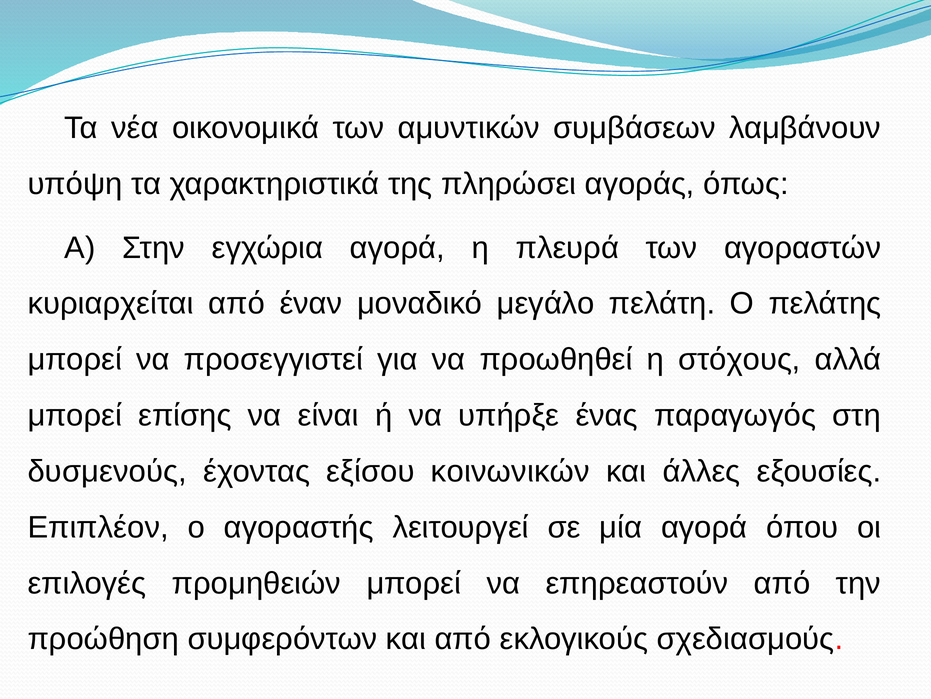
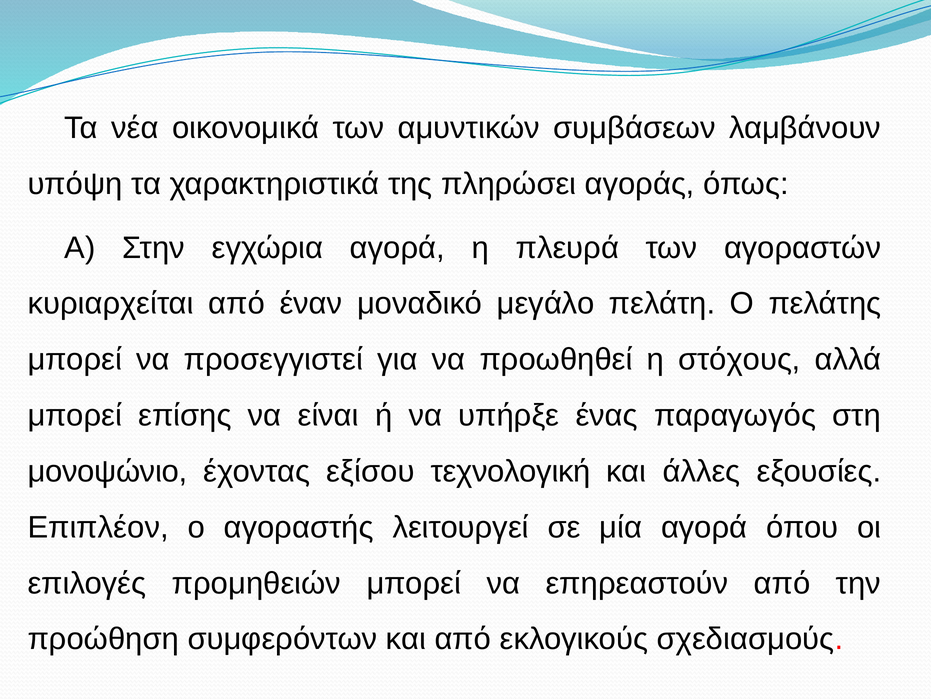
δυσμενούς: δυσμενούς -> μονοψώνιο (107, 471)
κοινωνικών: κοινωνικών -> τεχνολογική (511, 471)
